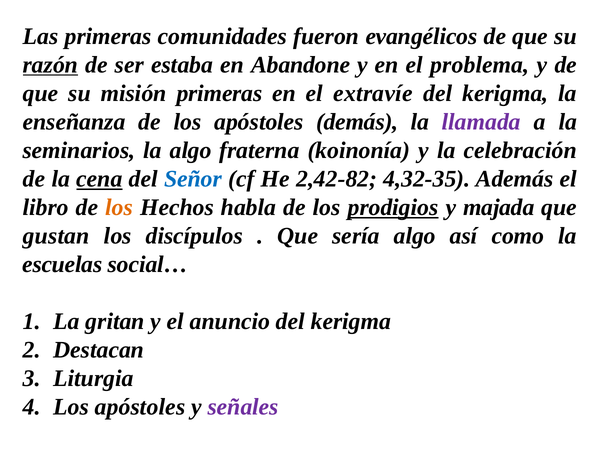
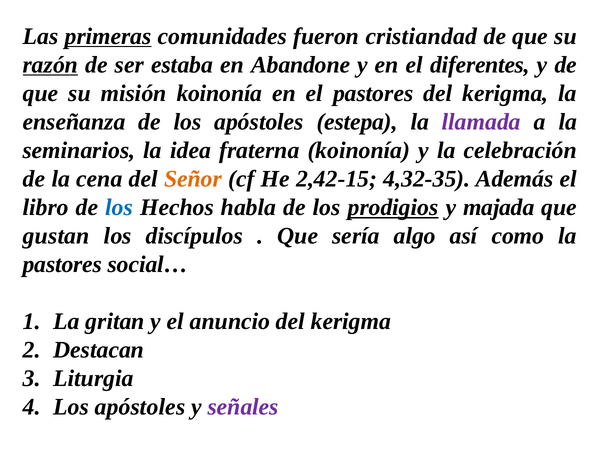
primeras underline: none -> present (108, 36)
evangélicos: evangélicos -> cristiandad (421, 36)
problema: problema -> diferentes (480, 65)
misión primeras: primeras -> koinonía (219, 93)
el extravíe: extravíe -> pastores (373, 93)
demás: demás -> estepa (357, 122)
la algo: algo -> idea (191, 150)
cena underline: present -> none (99, 179)
Señor colour: blue -> orange (193, 179)
2,42-82: 2,42-82 -> 2,42-15 (337, 179)
los colour: orange -> blue (119, 207)
escuelas: escuelas -> pastores (62, 264)
